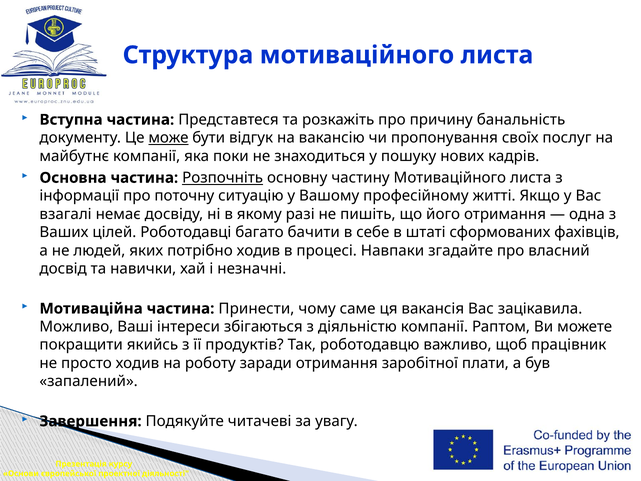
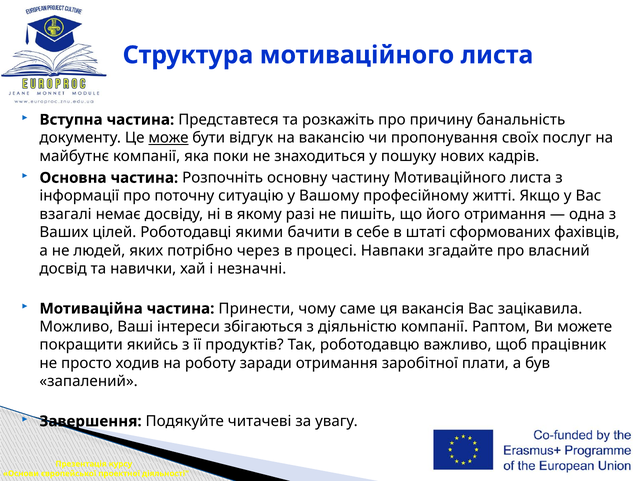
Розпочніть underline: present -> none (223, 178)
багато: багато -> якими (259, 232)
потрібно ходив: ходив -> через (258, 250)
